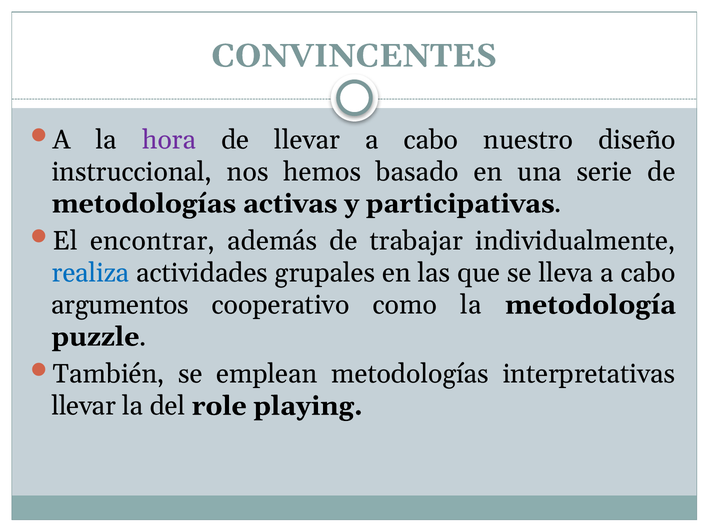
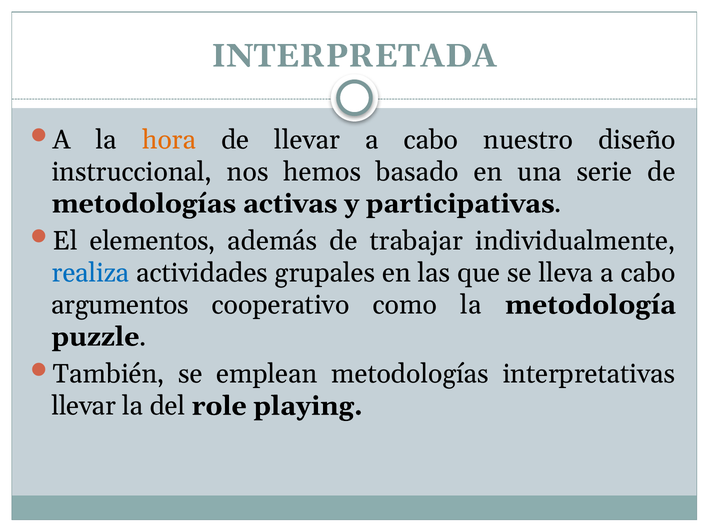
CONVINCENTES: CONVINCENTES -> INTERPRETADA (354, 56)
hora colour: purple -> orange (169, 140)
encontrar: encontrar -> elementos (153, 241)
